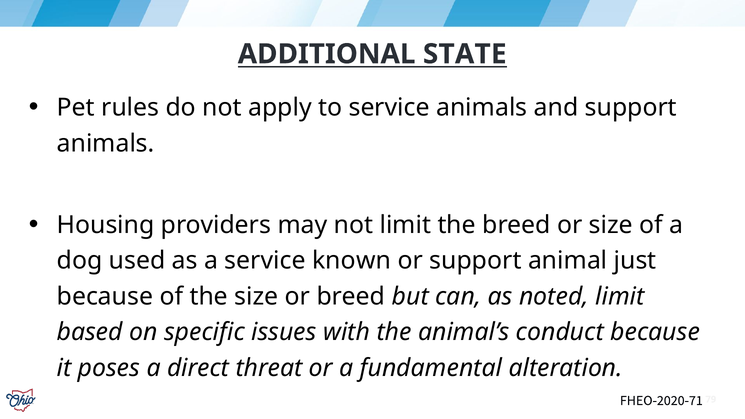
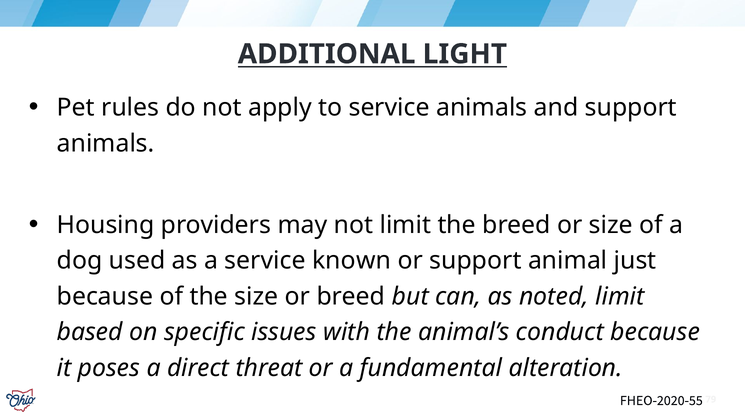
STATE: STATE -> LIGHT (465, 54)
FHEO-2020-71: FHEO-2020-71 -> FHEO-2020-55 (661, 401)
